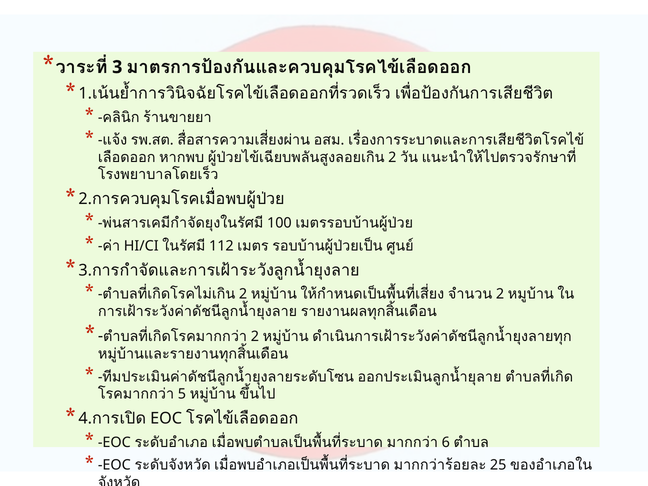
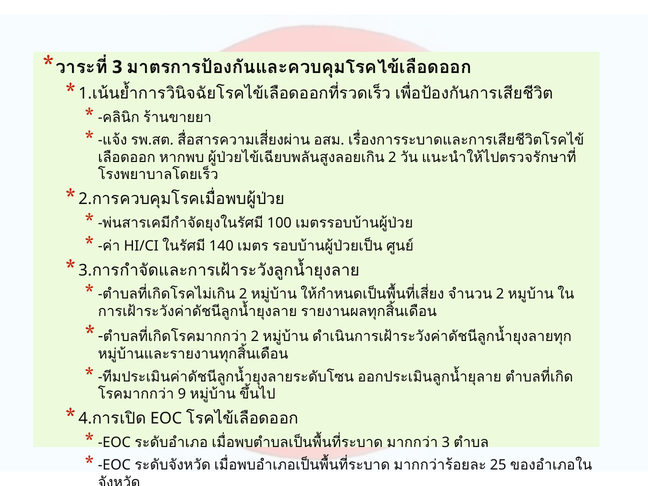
112: 112 -> 140 (221, 246)
5: 5 -> 9 (182, 394)
6: 6 -> 3 (446, 442)
